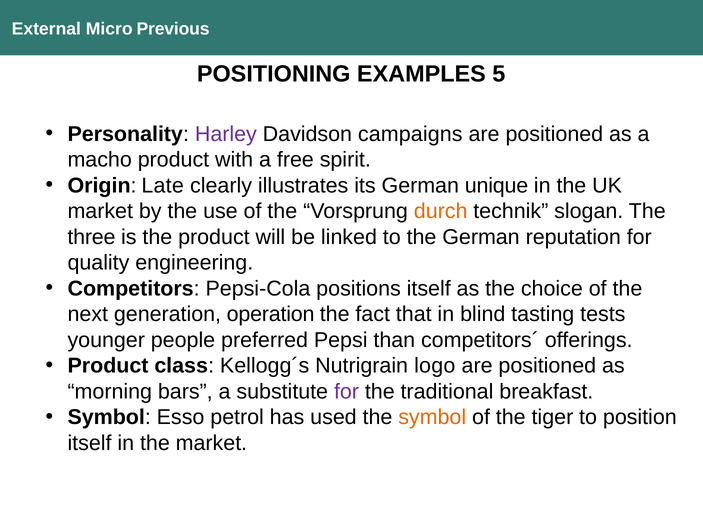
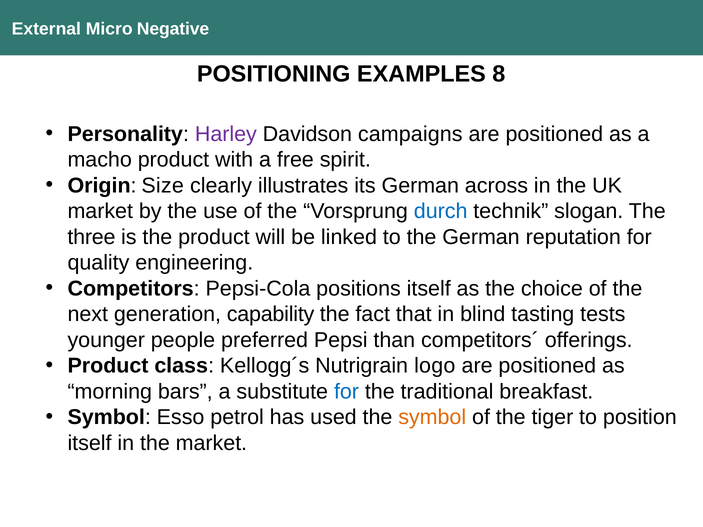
Previous: Previous -> Negative (173, 29)
5: 5 -> 8 (499, 74)
Late: Late -> Size (163, 186)
unique: unique -> across (496, 186)
durch colour: orange -> blue (441, 211)
operation: operation -> capability (271, 314)
for colour: purple -> blue (346, 392)
